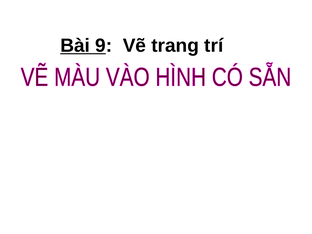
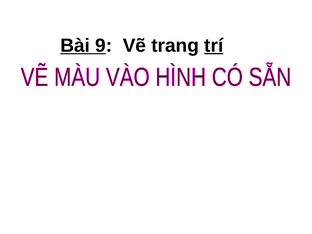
trí underline: none -> present (214, 45)
